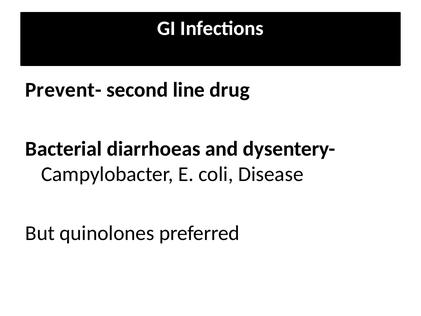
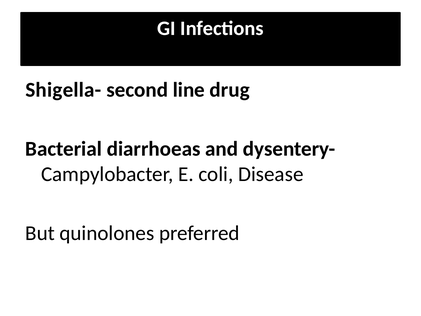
Prevent-: Prevent- -> Shigella- (63, 90)
